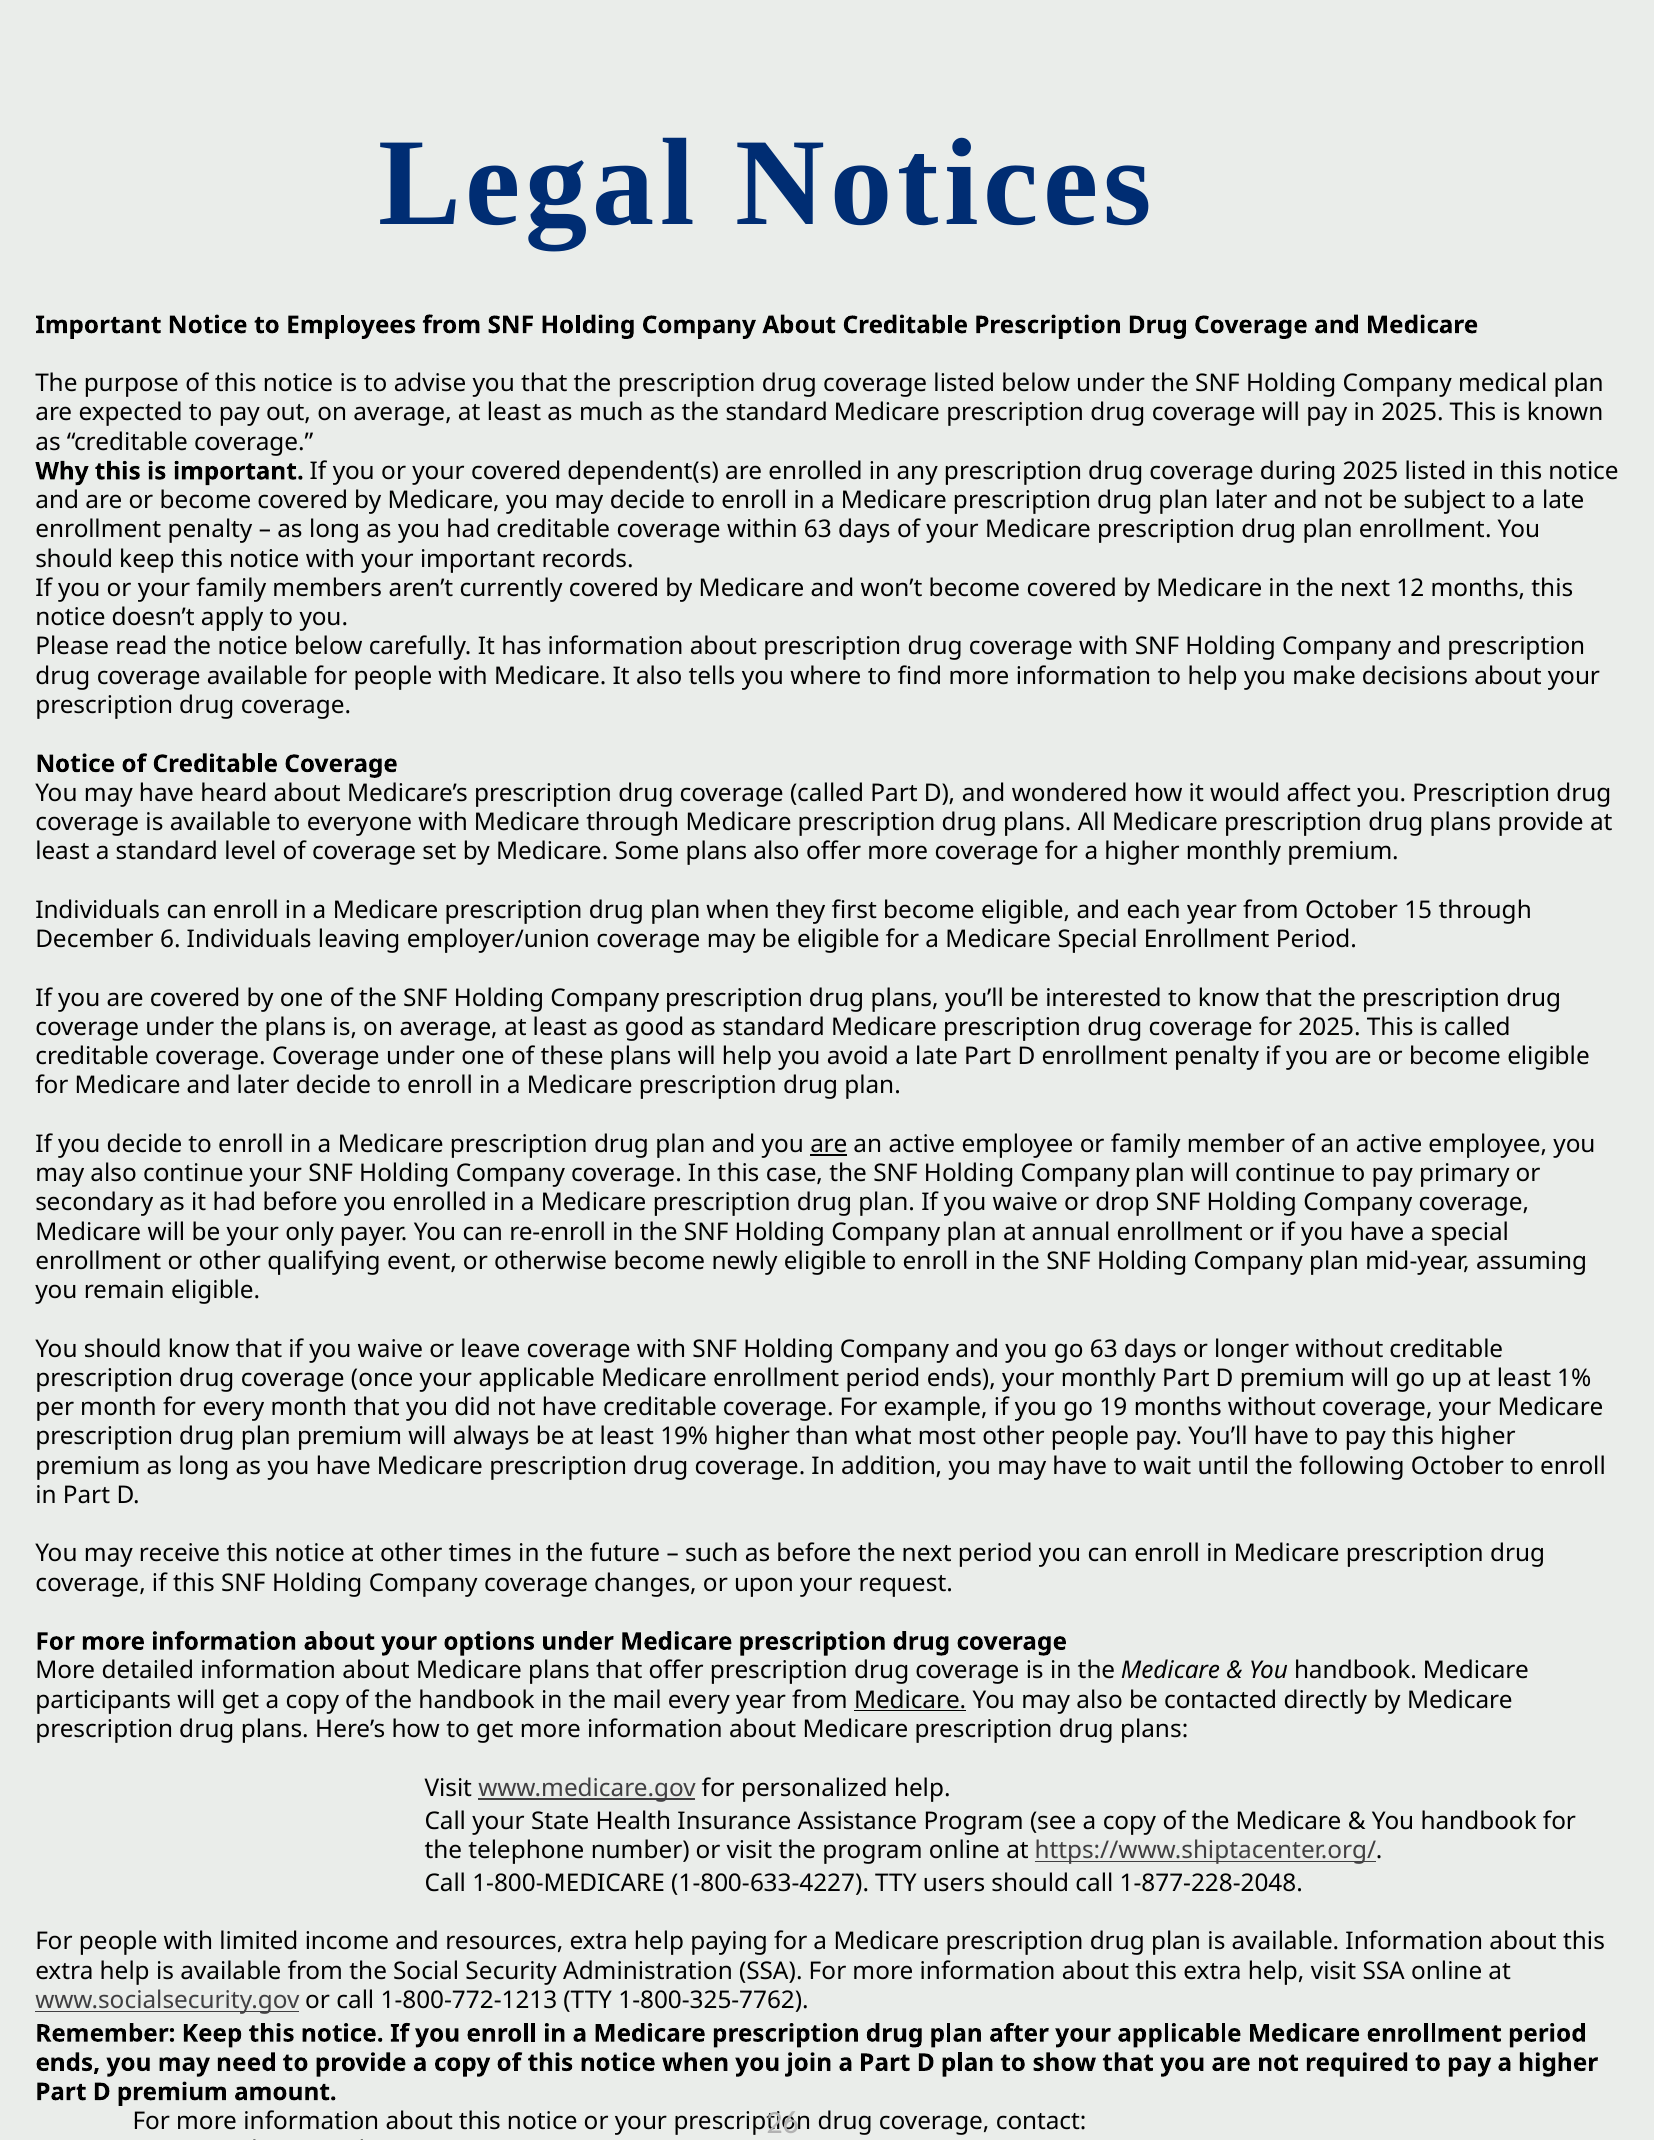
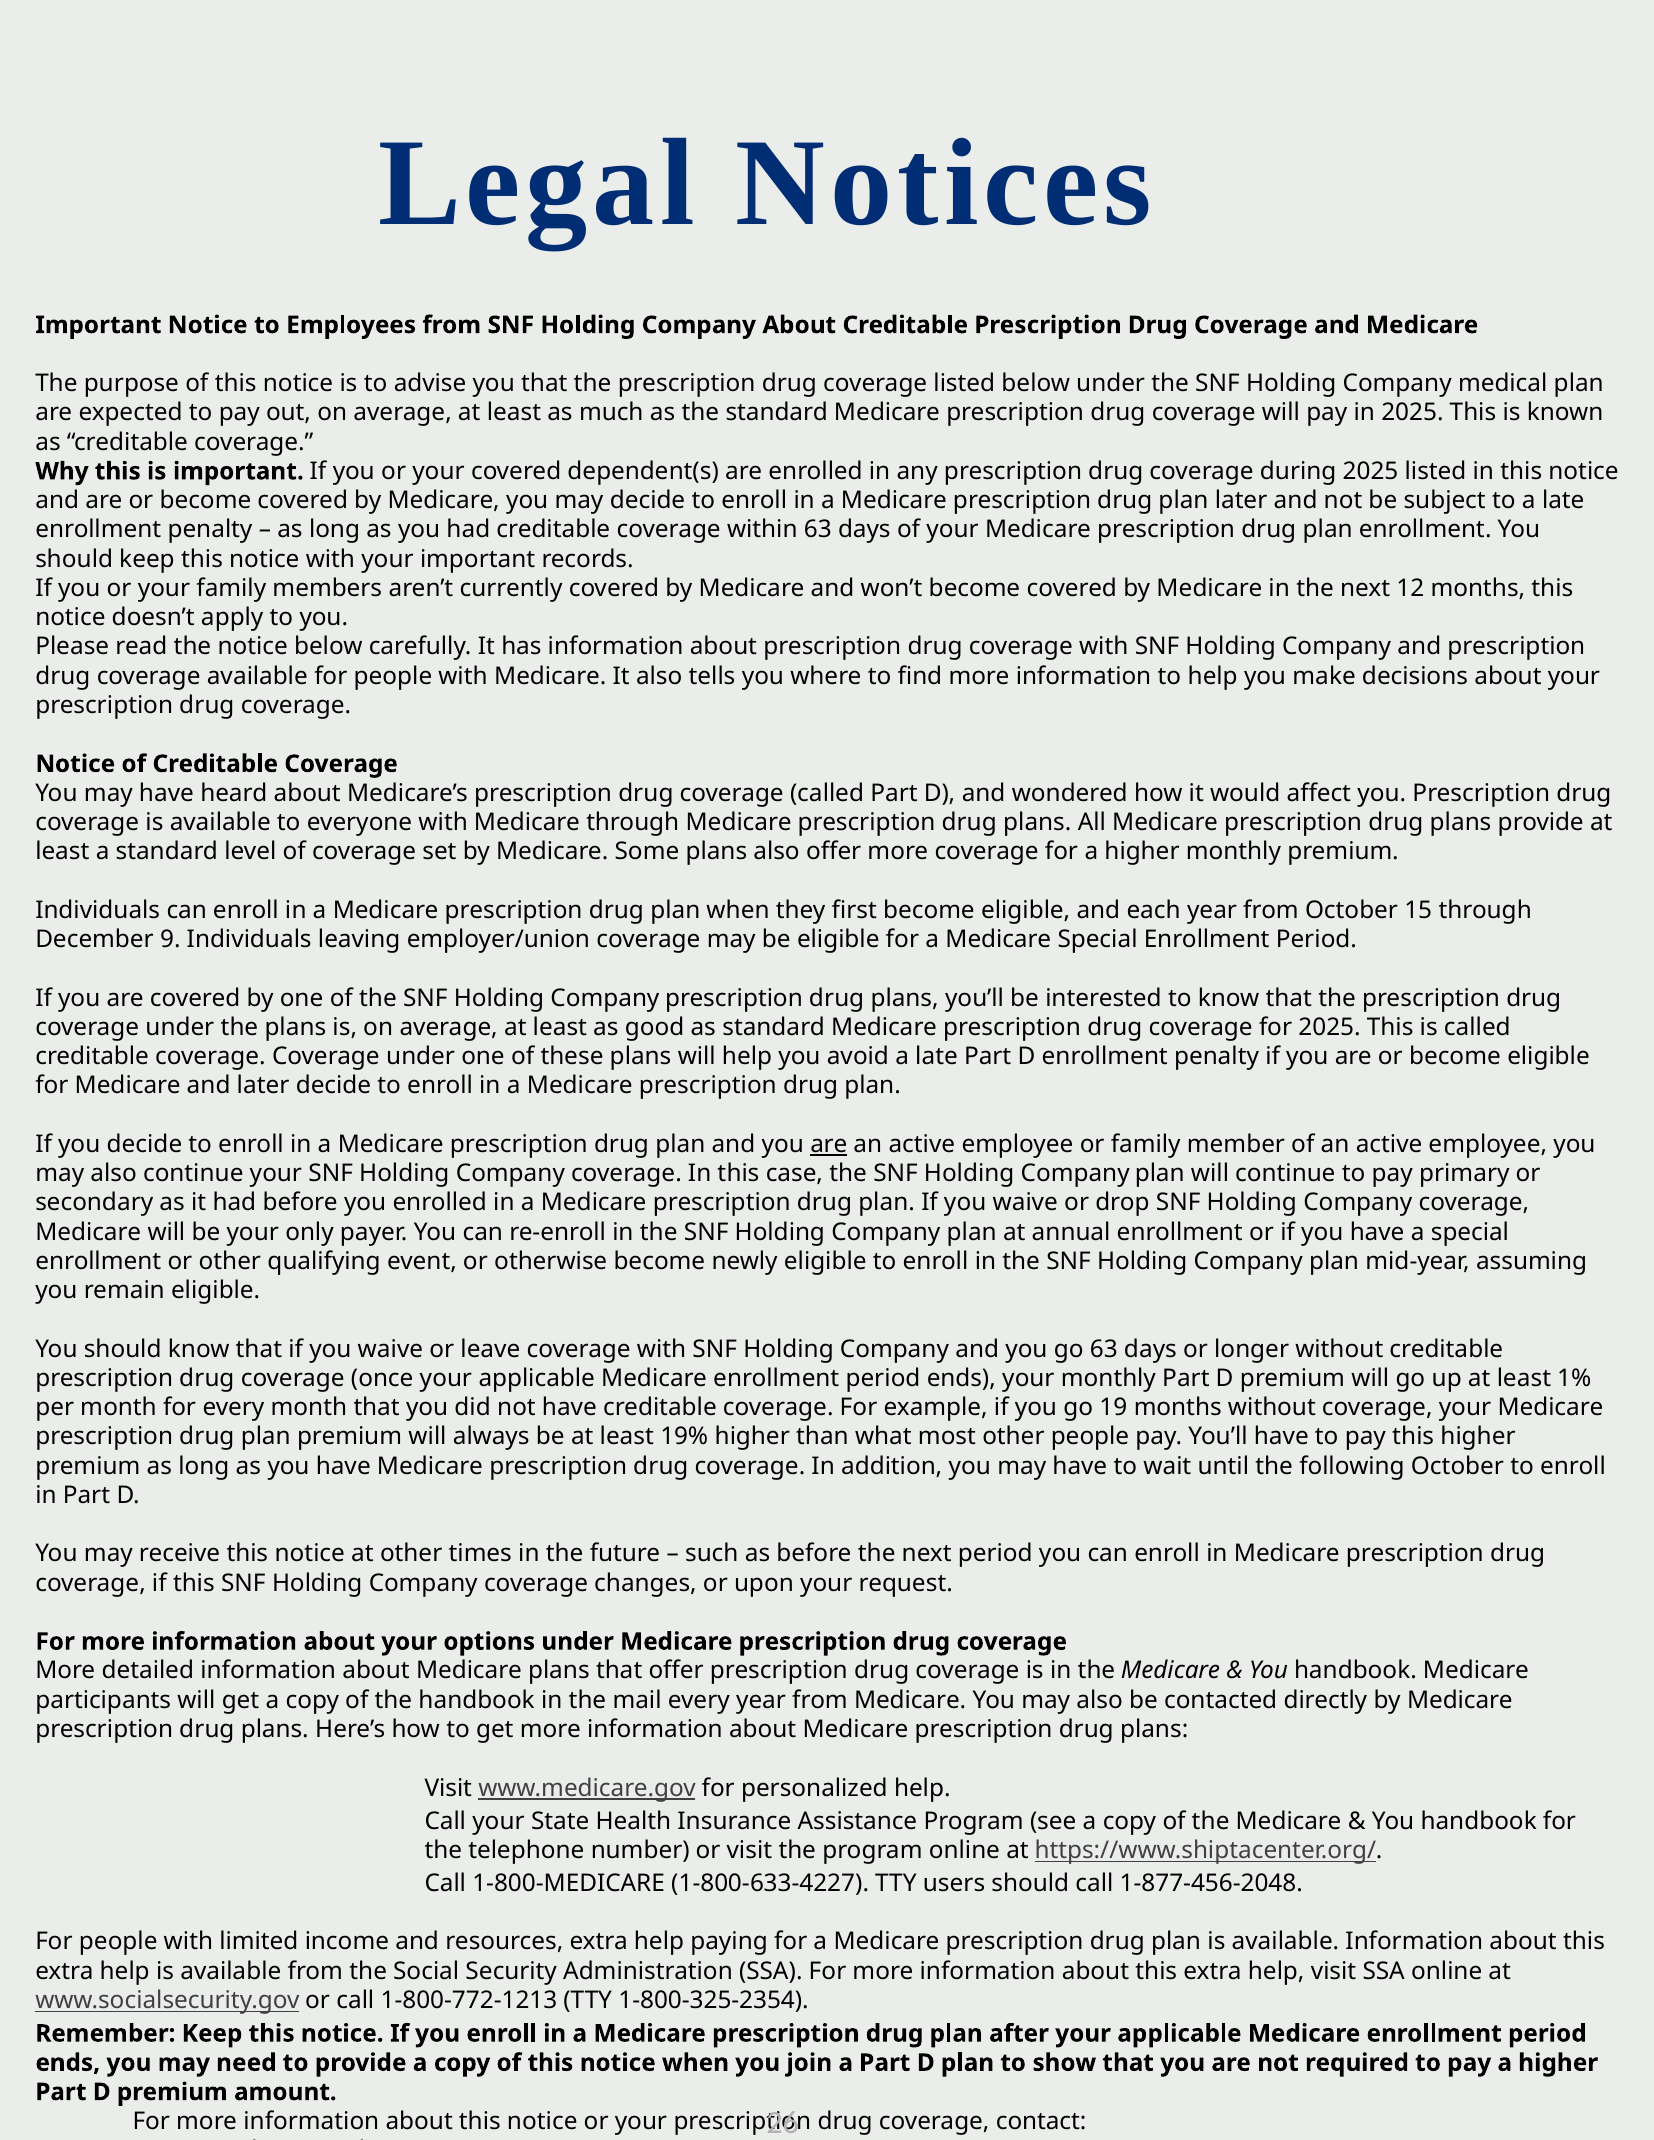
6: 6 -> 9 (170, 940)
Medicare underline: present -> none (910, 1701)
1-877-228-2048: 1-877-228-2048 -> 1-877-456-2048 (1211, 1884)
1-800-325-7762: 1-800-325-7762 -> 1-800-325-2354 (714, 2001)
